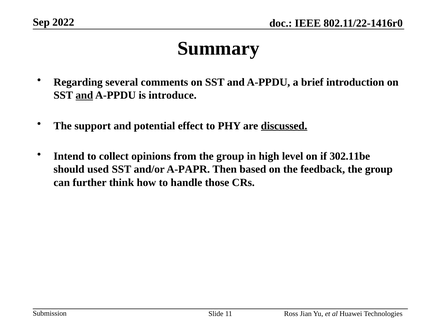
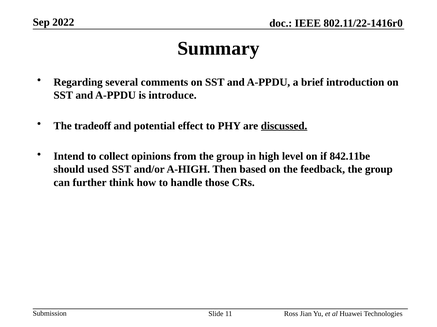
and underline: present -> none (84, 95)
support: support -> tradeoff (93, 126)
302.11be: 302.11be -> 842.11be (350, 157)
A-PAPR: A-PAPR -> A-HIGH (188, 170)
